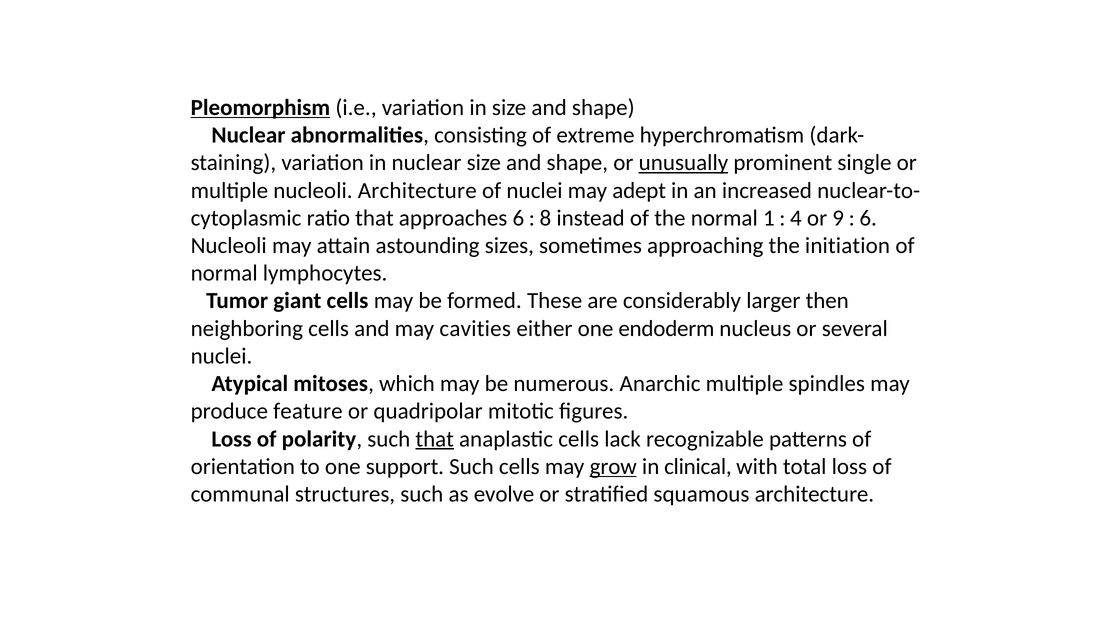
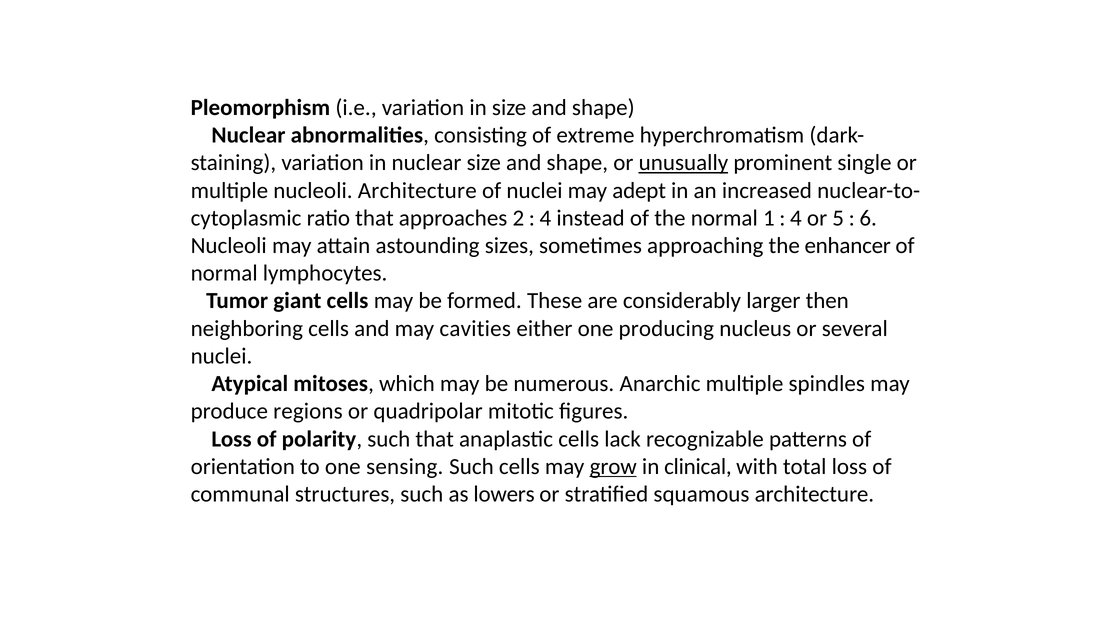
Pleomorphism underline: present -> none (260, 108)
approaches 6: 6 -> 2 (518, 218)
8: 8 -> 4 (545, 218)
9: 9 -> 5 (838, 218)
initiation: initiation -> enhancer (848, 246)
endoderm: endoderm -> producing (666, 329)
feature: feature -> regions (308, 412)
that underline: present -> none (435, 439)
support: support -> sensing (405, 467)
evolve: evolve -> lowers (504, 495)
